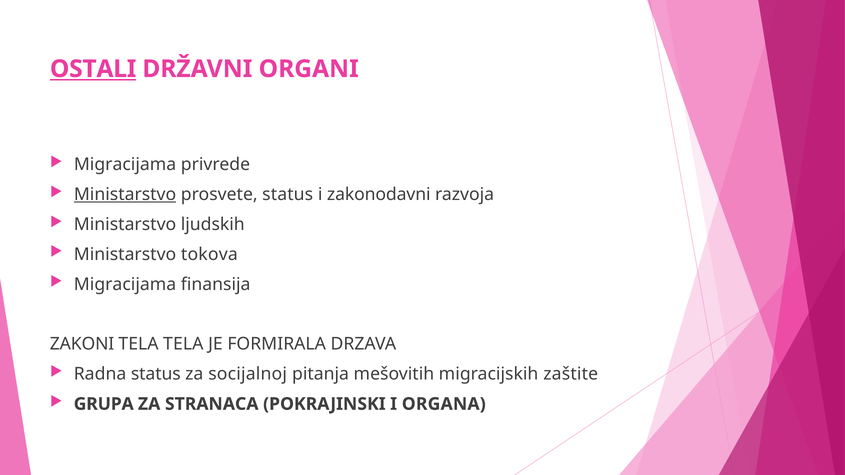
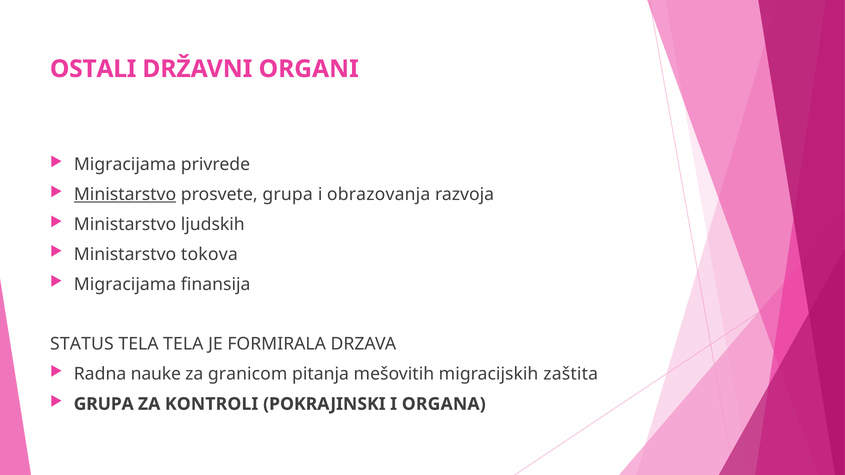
OSTALI underline: present -> none (93, 69)
prosvete status: status -> grupa (288, 195)
zakonodavni: zakonodavni -> obrazovanja (379, 195)
ZAKONI: ZAKONI -> STATUS (82, 344)
Radna status: status -> nauke (156, 374)
socijalnoj: socijalnoj -> granicom (248, 374)
zaštite: zaštite -> zaštita (571, 374)
STRANACA: STRANACA -> KONTROLI (212, 404)
